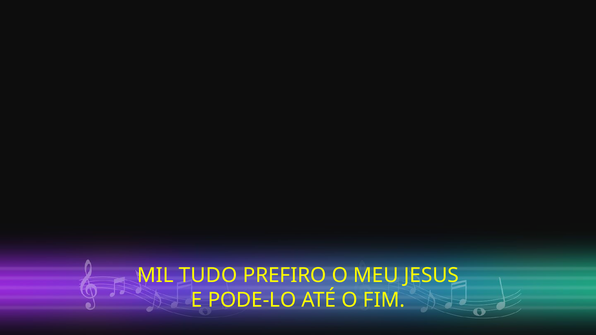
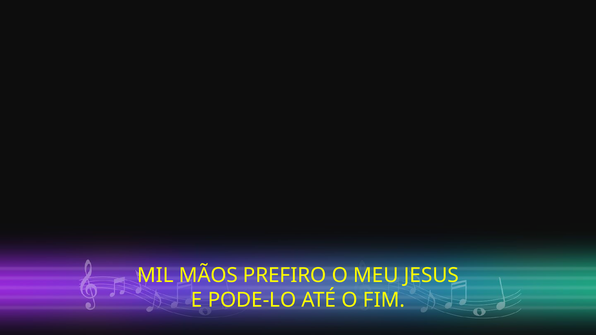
TUDO: TUDO -> MÃOS (208, 275)
